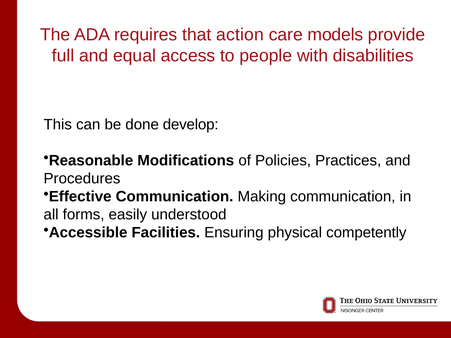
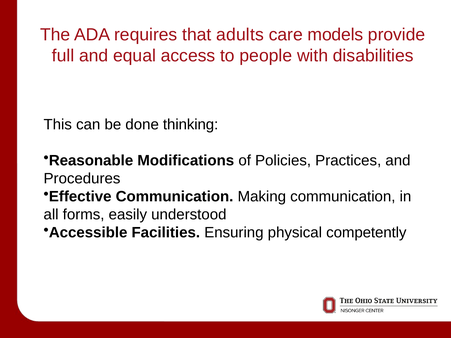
action: action -> adults (240, 35)
develop: develop -> thinking (191, 125)
